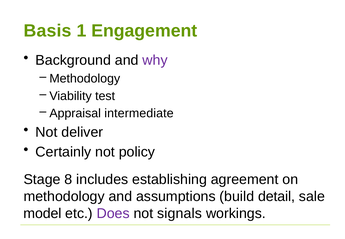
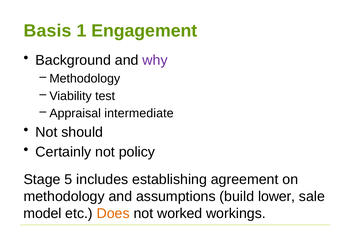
deliver: deliver -> should (82, 132)
8: 8 -> 5 (68, 179)
detail: detail -> lower (277, 196)
Does colour: purple -> orange (113, 213)
signals: signals -> worked (180, 213)
